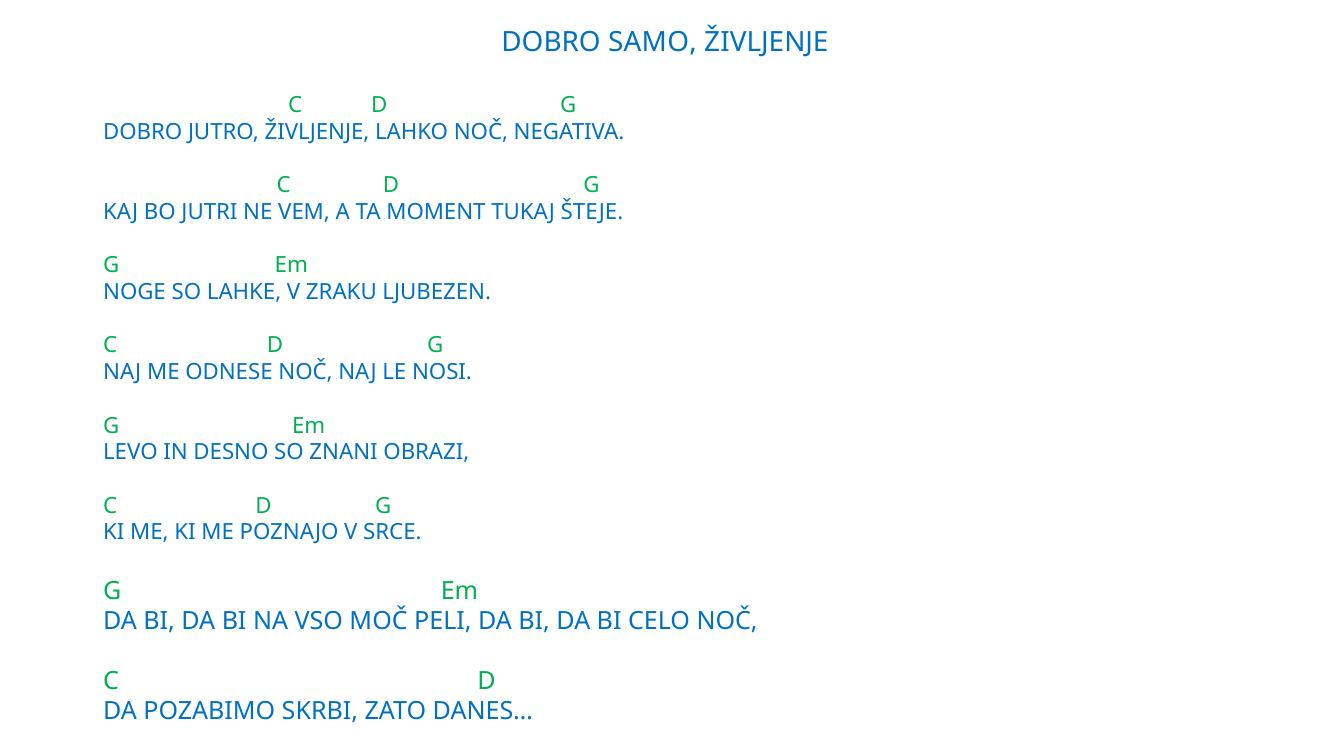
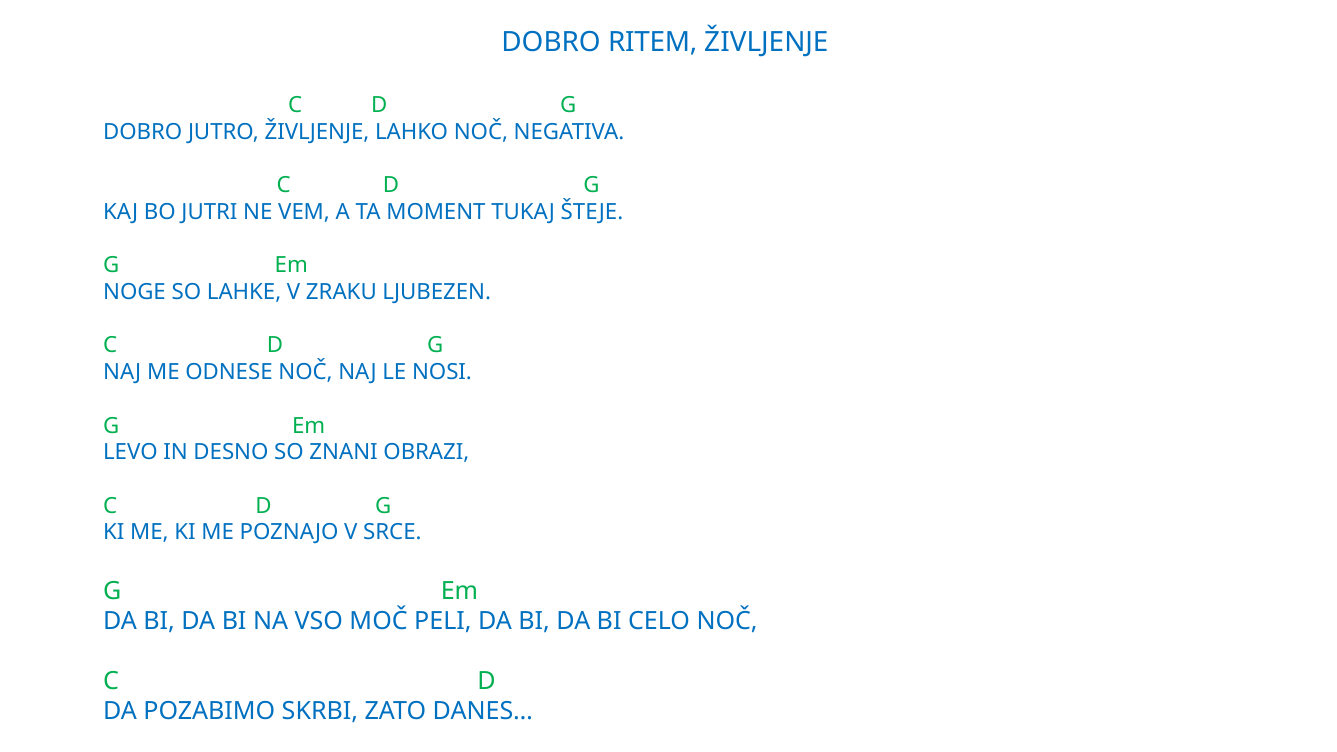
SAMO: SAMO -> RITEM (653, 42)
